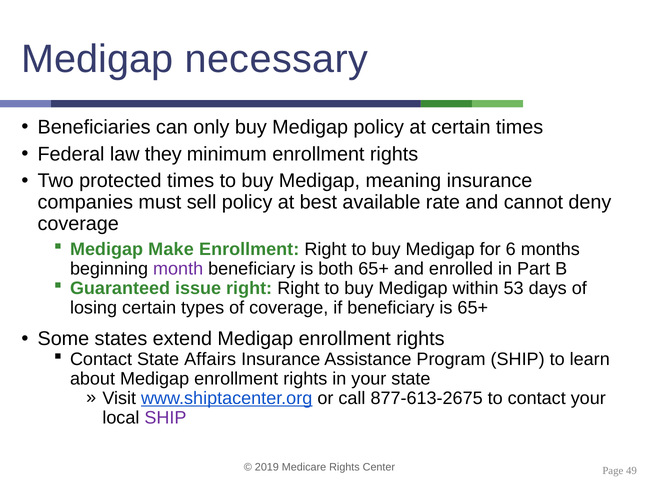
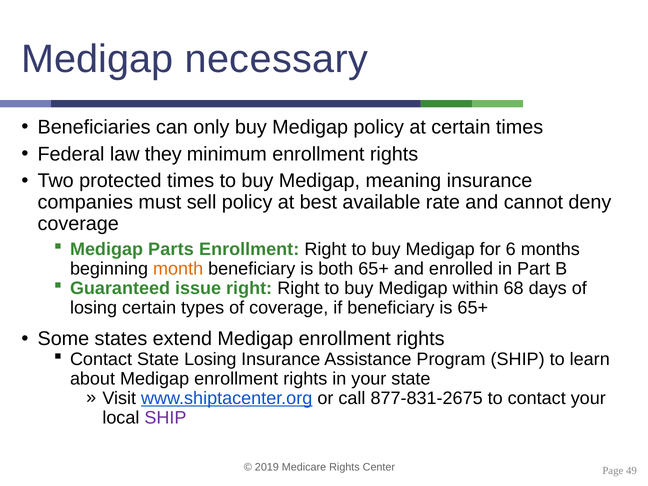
Make: Make -> Parts (171, 249)
month colour: purple -> orange (178, 269)
53: 53 -> 68 (514, 288)
State Affairs: Affairs -> Losing (210, 359)
877-613-2675: 877-613-2675 -> 877-831-2675 (427, 398)
